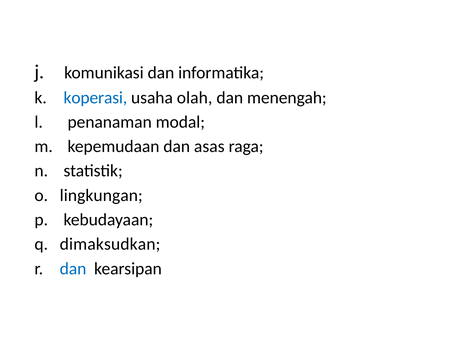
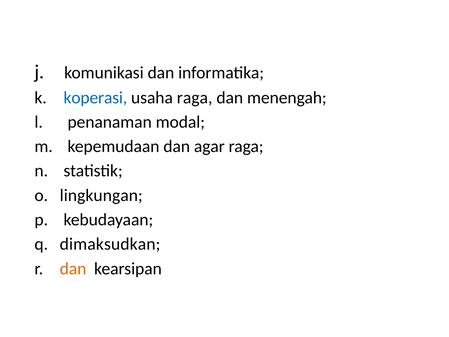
usaha olah: olah -> raga (195, 98)
asas: asas -> agar (209, 146)
dan colour: blue -> orange (73, 268)
